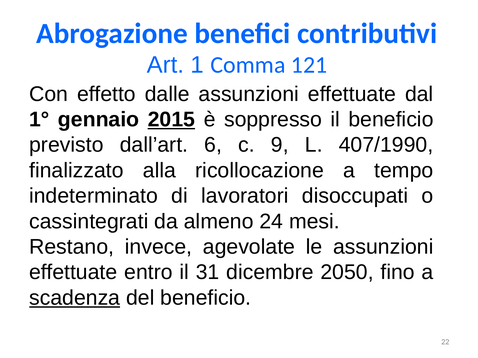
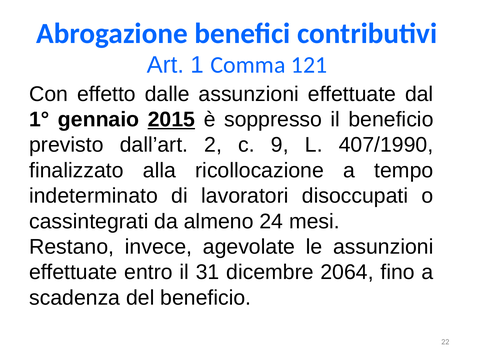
6: 6 -> 2 (213, 145)
2050: 2050 -> 2064 (347, 273)
scadenza underline: present -> none (75, 298)
